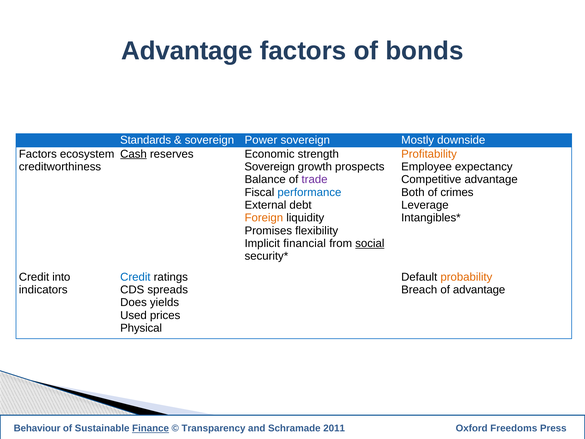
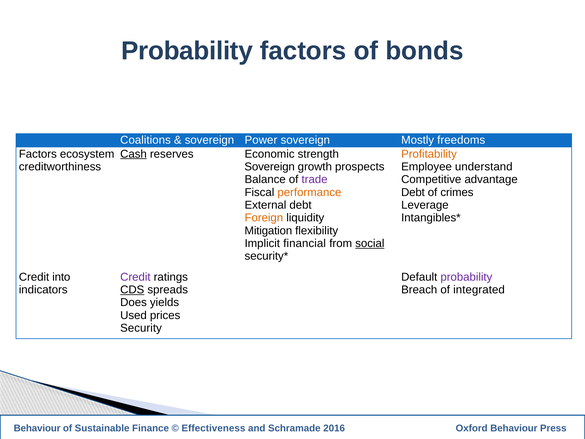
Advantage: Advantage -> Probability (187, 51)
Standards: Standards -> Coalitions (145, 140)
downside: downside -> freedoms (461, 140)
expectancy: expectancy -> understand (484, 167)
performance colour: blue -> orange (309, 192)
Both: Both -> Debt (413, 192)
Promises: Promises -> Mitigation (268, 231)
Credit colour: blue -> purple (135, 277)
probability colour: orange -> purple (466, 277)
CDS underline: none -> present (132, 290)
of advantage: advantage -> integrated (479, 290)
Physical: Physical -> Security (141, 328)
Finance underline: present -> none (151, 428)
Transparency: Transparency -> Effectiveness (213, 428)
2011: 2011 -> 2016 (334, 428)
Oxford Freedoms: Freedoms -> Behaviour (514, 428)
